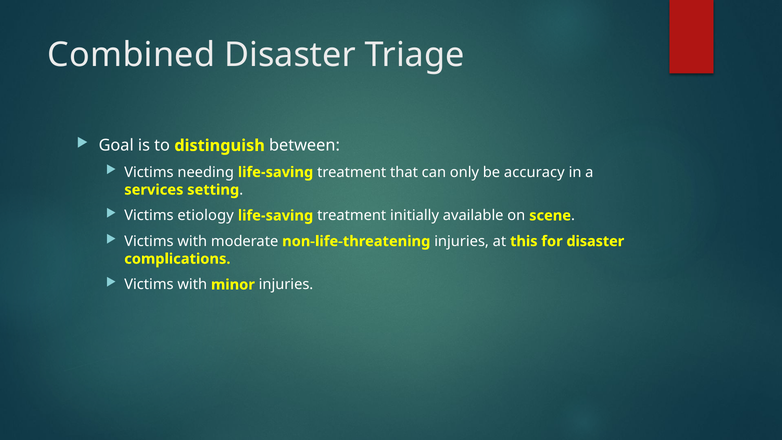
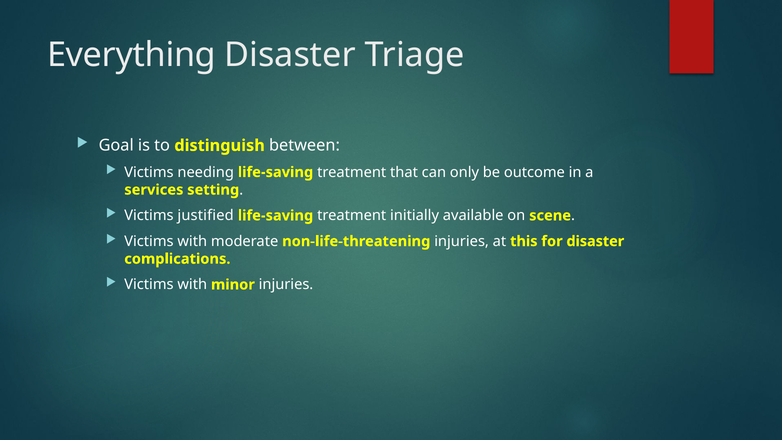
Combined: Combined -> Everything (132, 55)
accuracy: accuracy -> outcome (534, 172)
etiology: etiology -> justified (206, 215)
